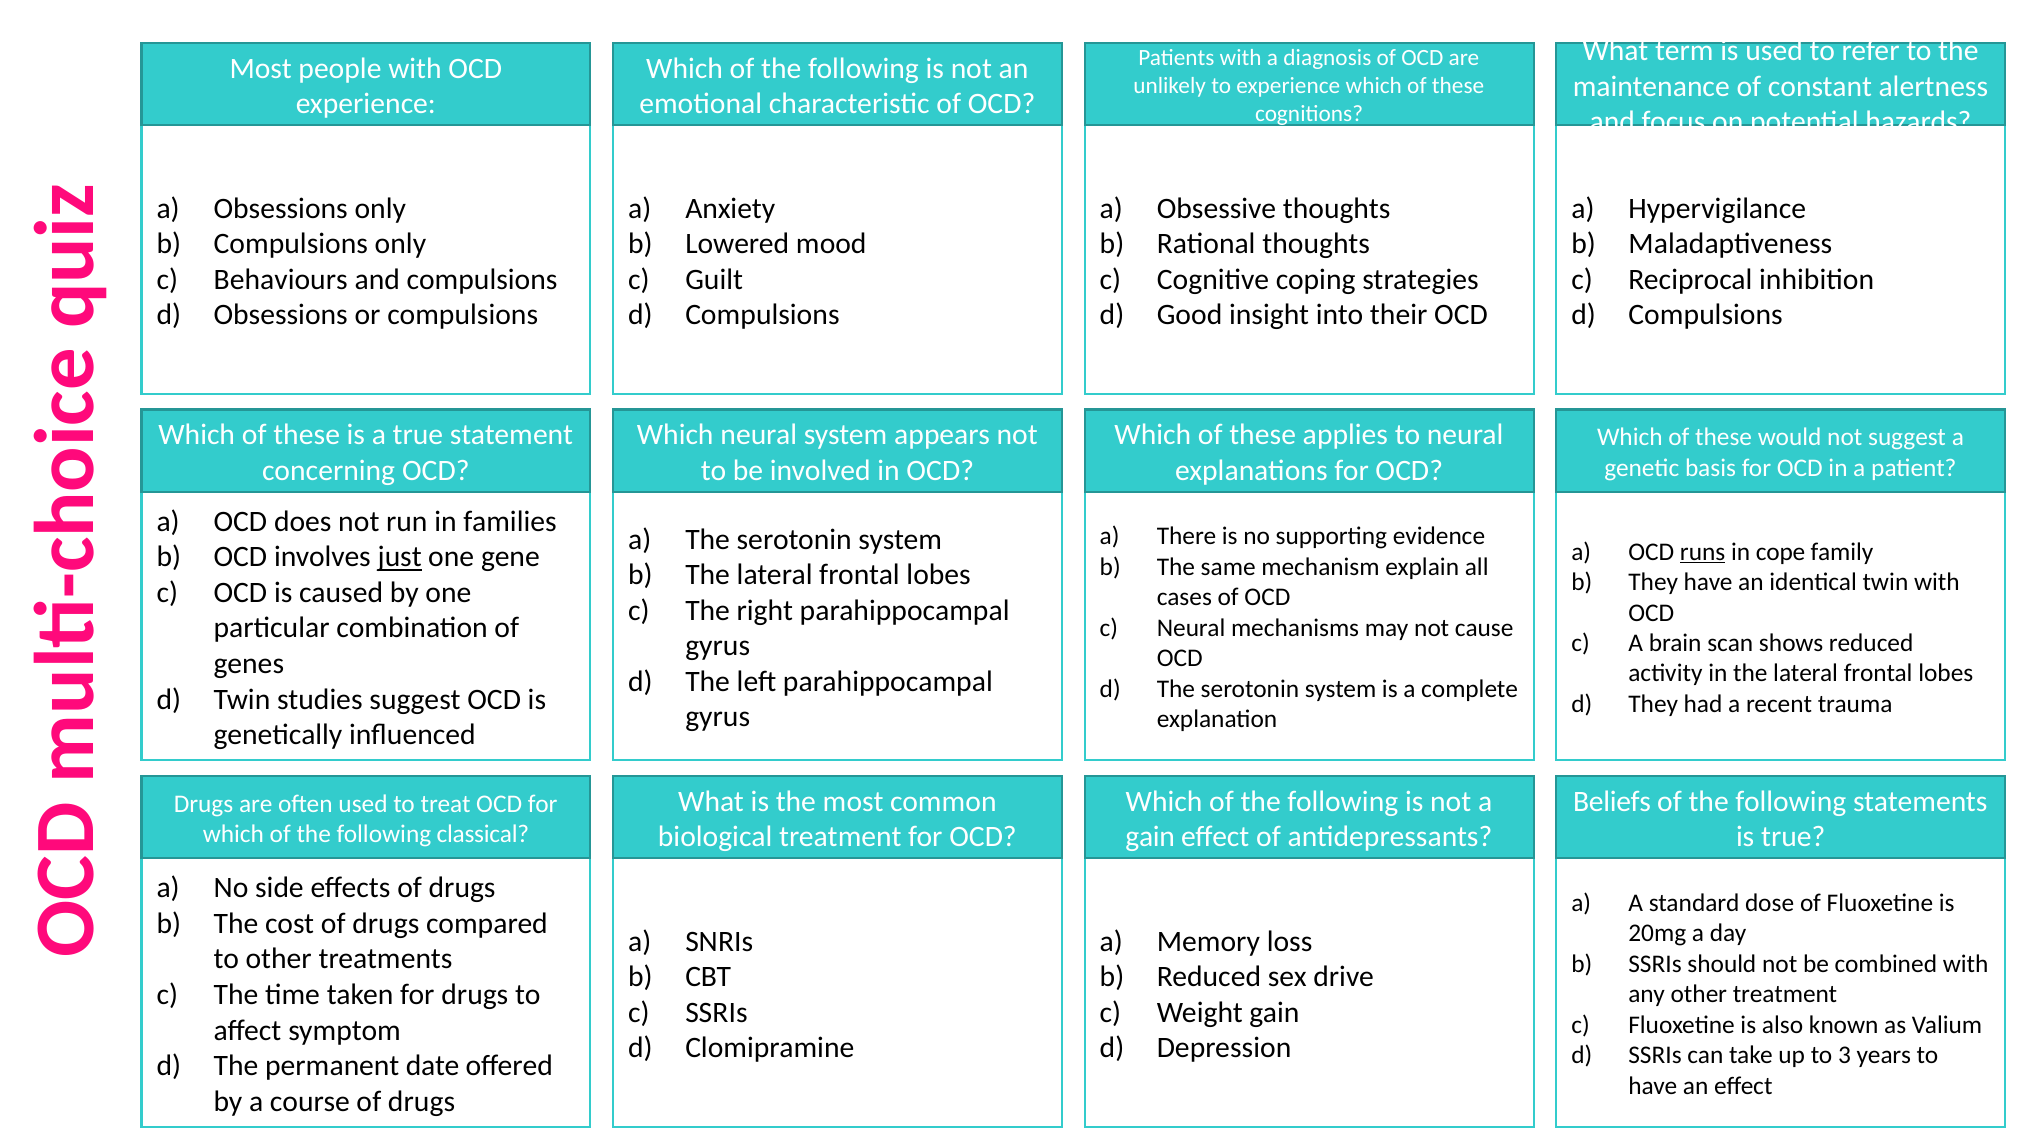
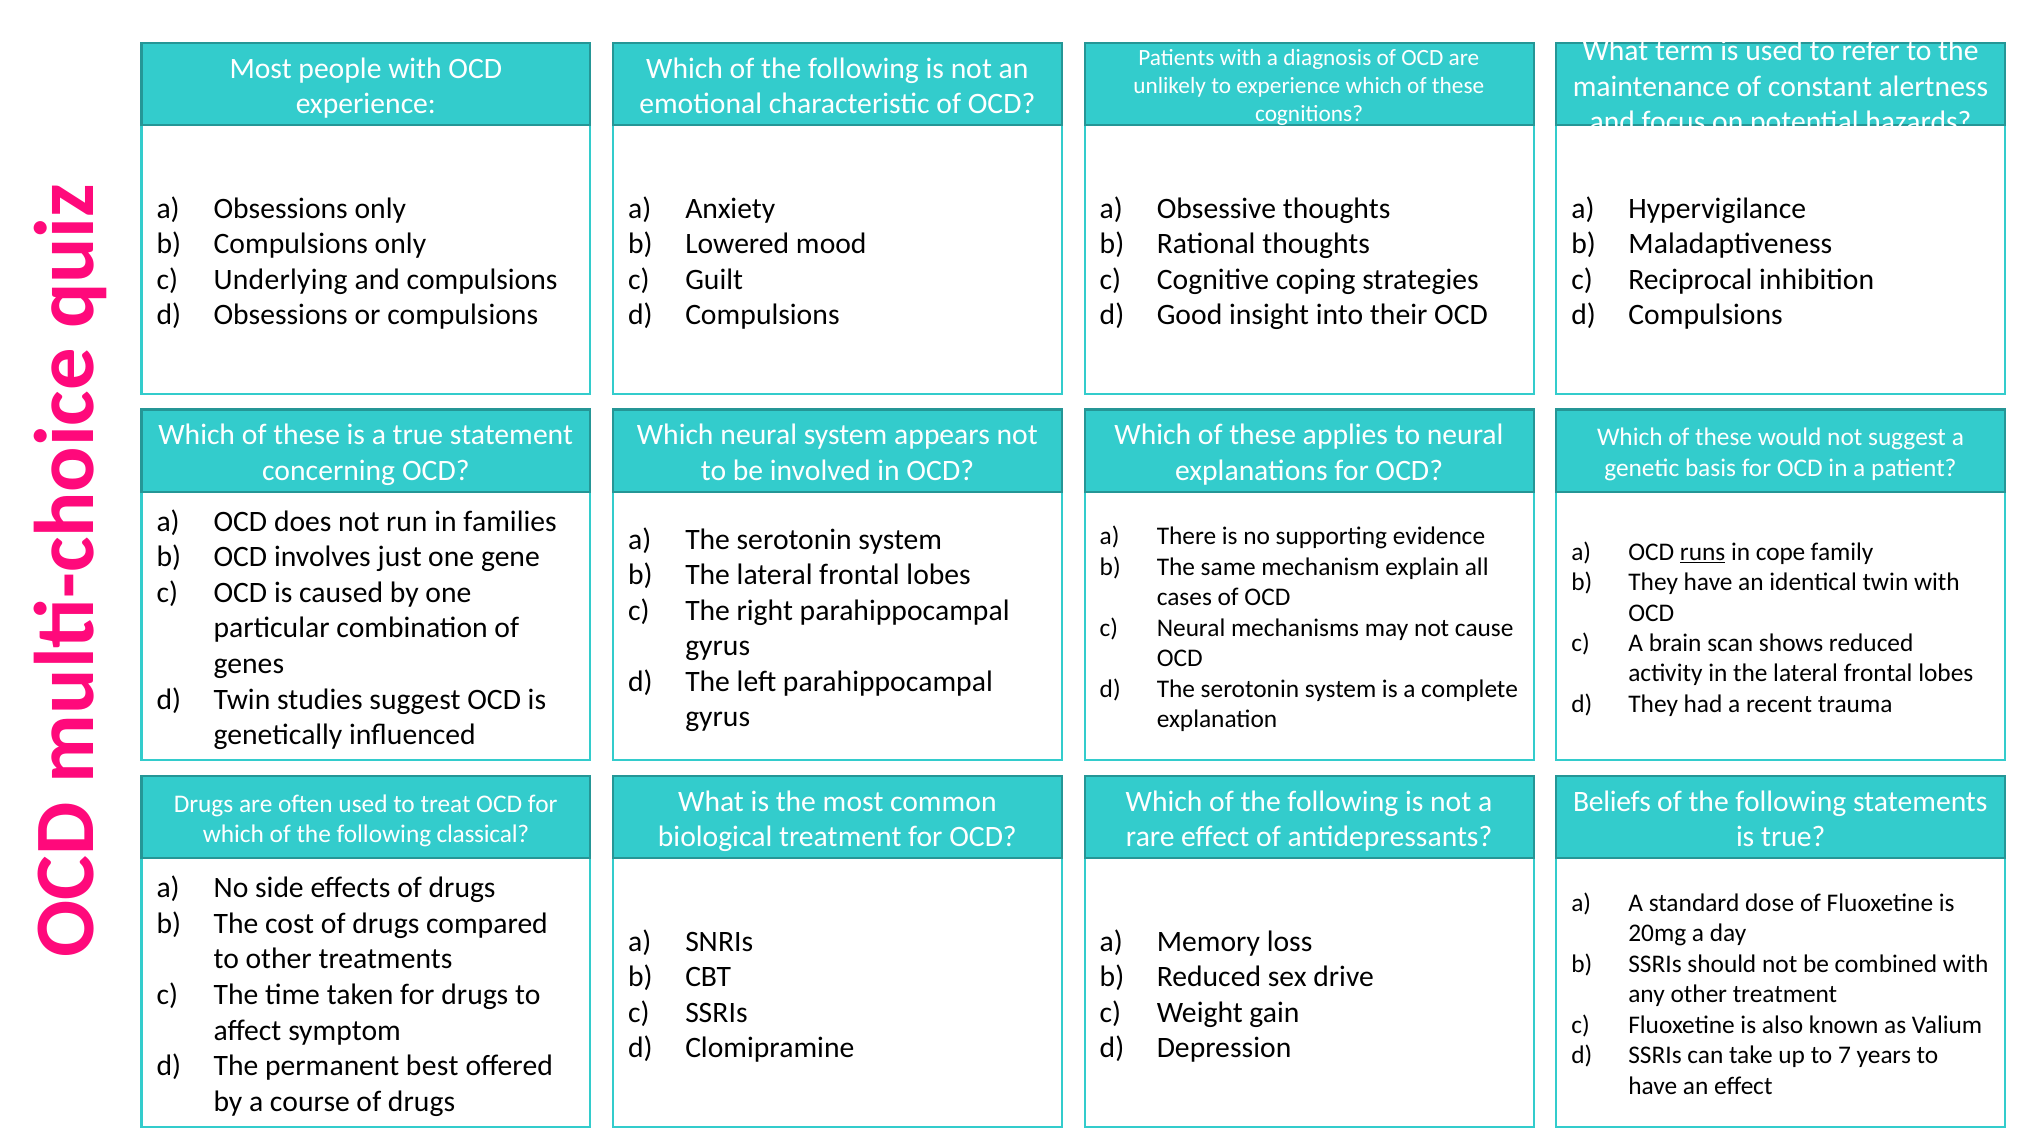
Behaviours: Behaviours -> Underlying (281, 280)
just underline: present -> none (400, 557)
gain: gain -> rare (1150, 837)
3: 3 -> 7 (1844, 1056)
date: date -> best (432, 1066)
